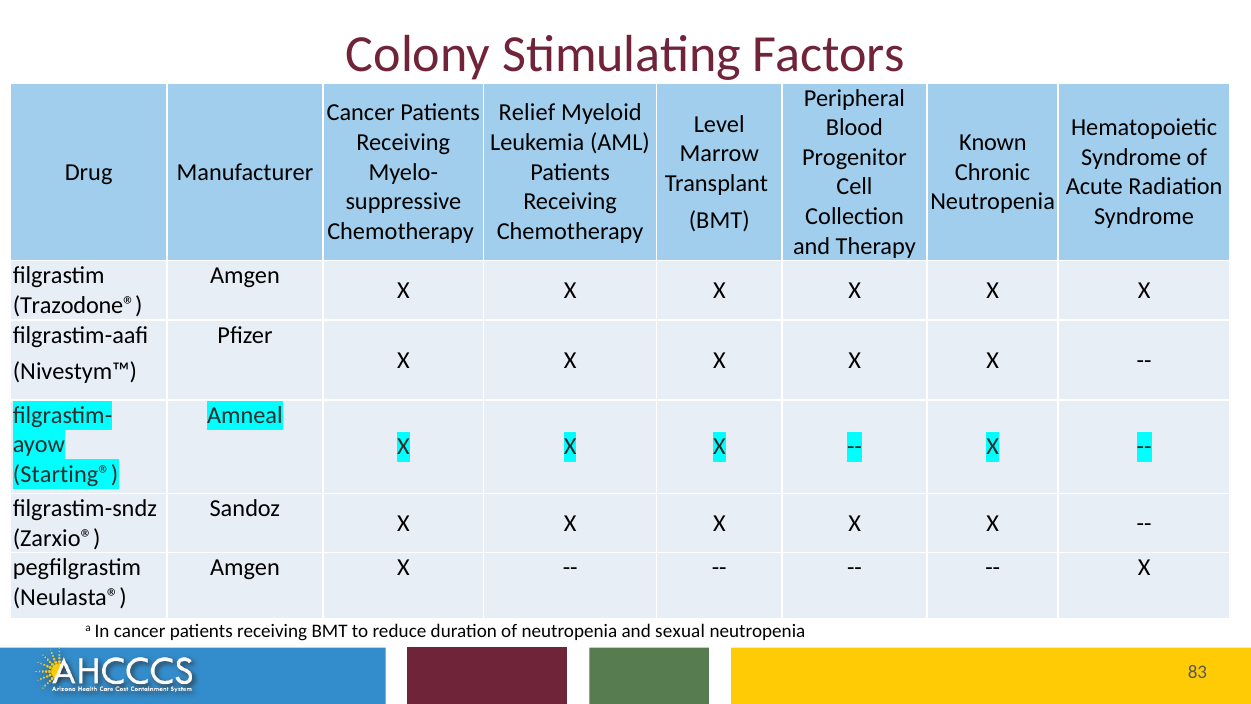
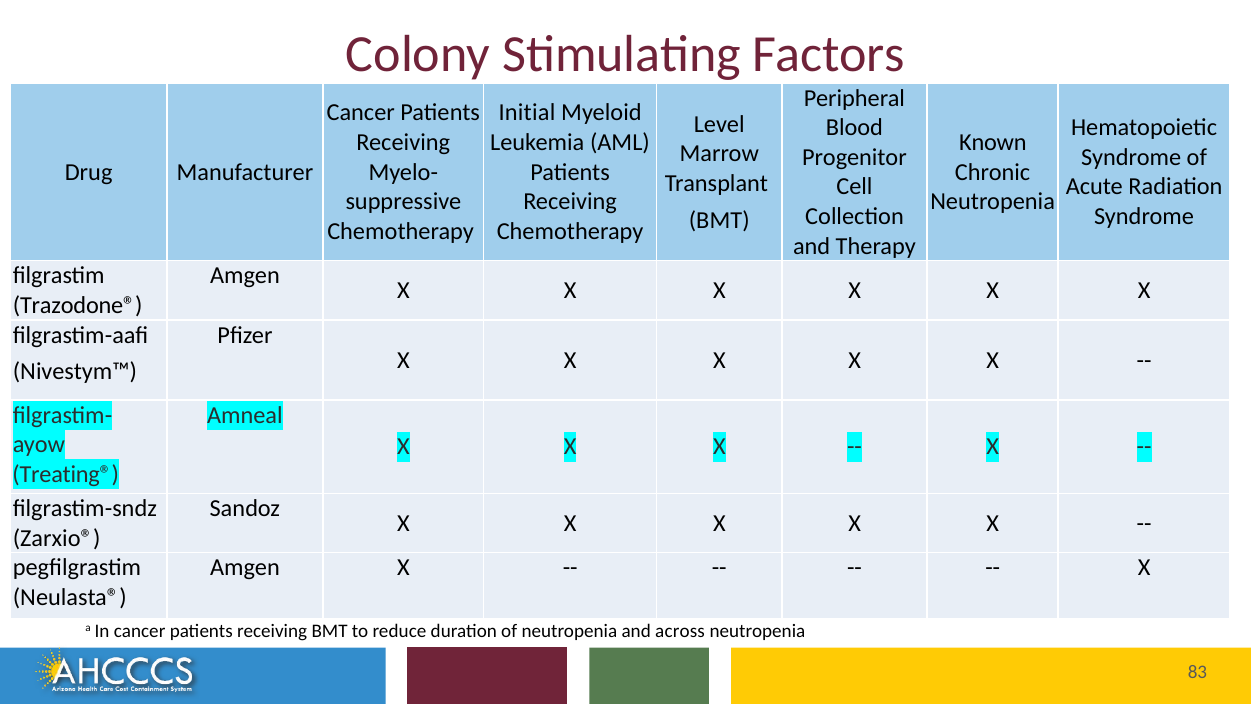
Relief: Relief -> Initial (527, 113)
Starting®: Starting® -> Treating® (66, 474)
sexual: sexual -> across (680, 631)
